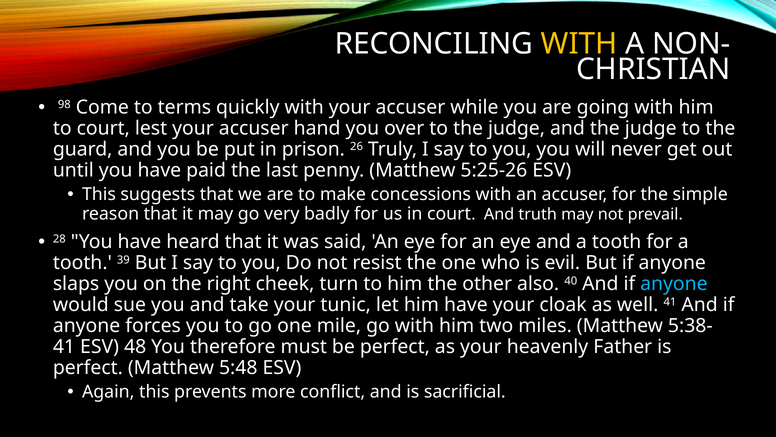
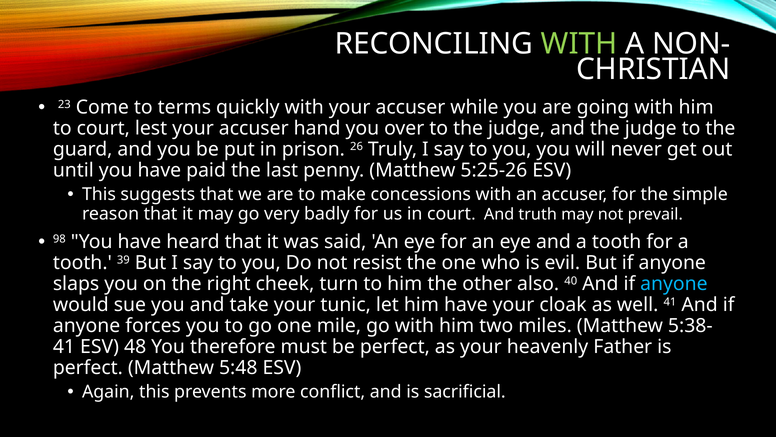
WITH colour: yellow -> light green (579, 44)
98: 98 -> 23 (64, 104)
28: 28 -> 98 (59, 239)
